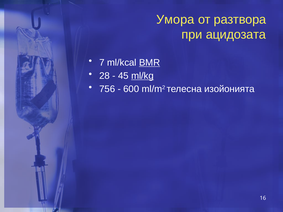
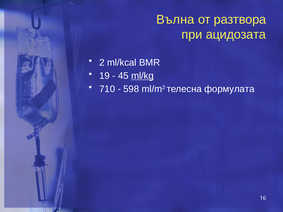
Умора: Умора -> Вълна (175, 20)
7: 7 -> 2 (102, 63)
BMR underline: present -> none (150, 63)
28: 28 -> 19 (105, 76)
756: 756 -> 710 (107, 89)
600: 600 -> 598 (131, 89)
изойонията: изойонията -> формулата (229, 89)
